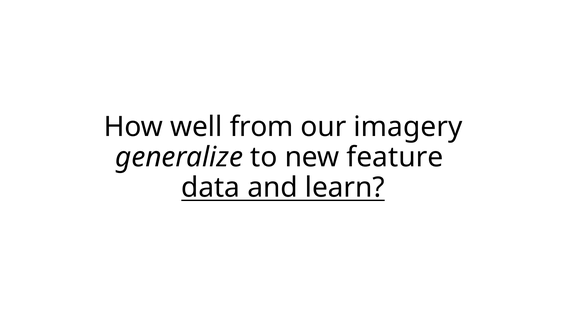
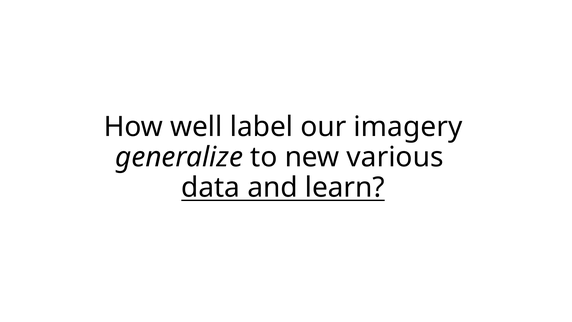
from: from -> label (261, 127)
feature: feature -> various (395, 157)
